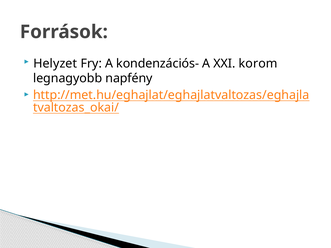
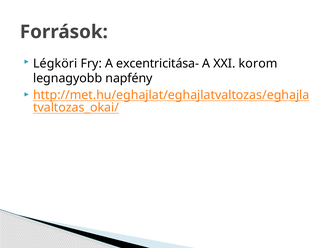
Helyzet: Helyzet -> Légköri (55, 64)
kondenzációs-: kondenzációs- -> excentricitása- (158, 64)
